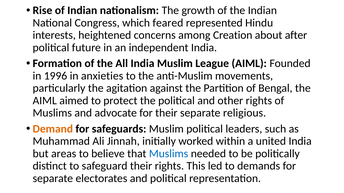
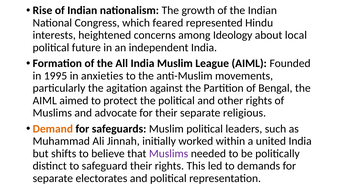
Creation: Creation -> Ideology (233, 35)
after: after -> local (296, 35)
1996: 1996 -> 1995 (56, 76)
areas: areas -> shifts (64, 154)
Muslims colour: blue -> purple (169, 154)
